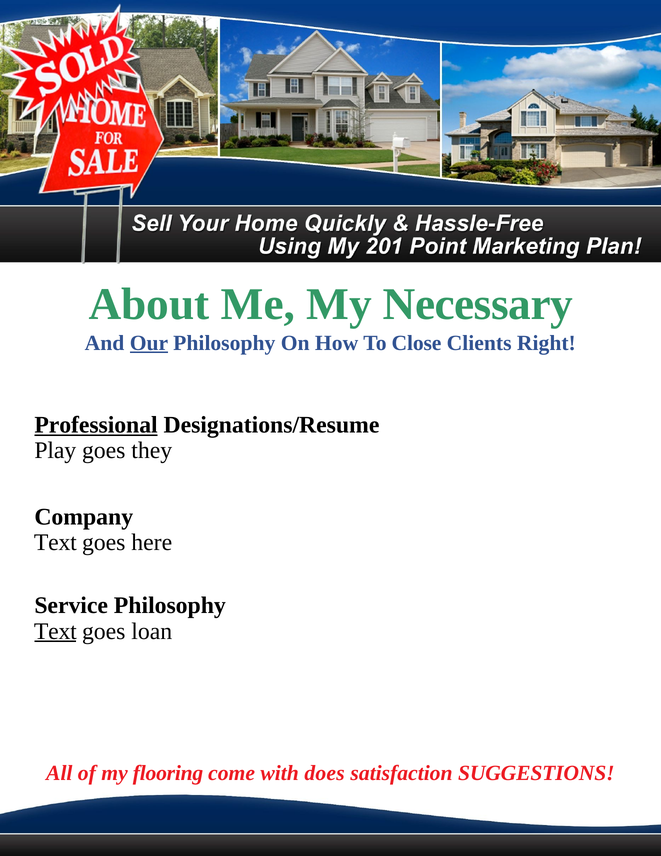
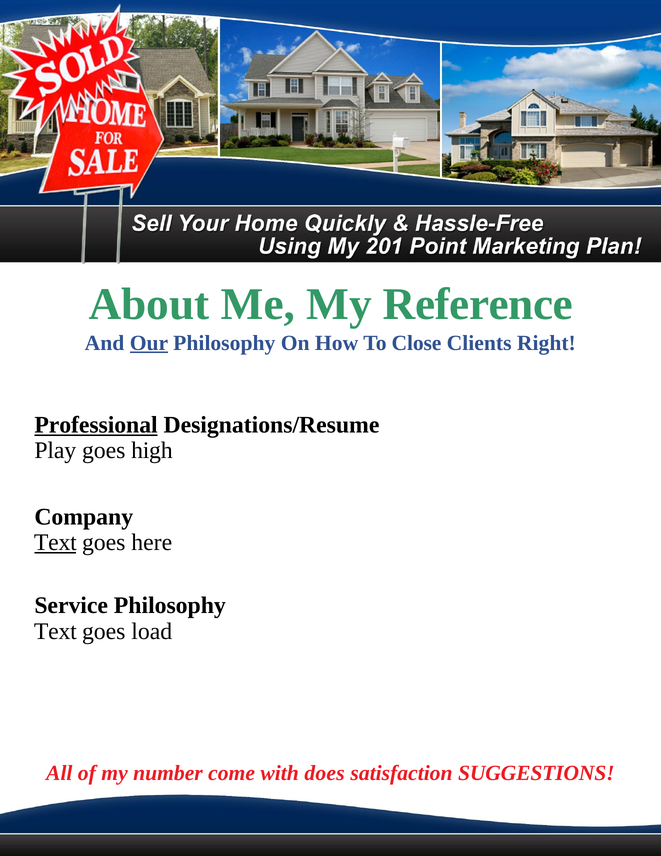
Necessary: Necessary -> Reference (478, 304)
they: they -> high (152, 450)
Text underline: none -> present (55, 542)
Text underline: present -> none (55, 631)
loan: loan -> load (152, 631)
flooring: flooring -> number (168, 773)
